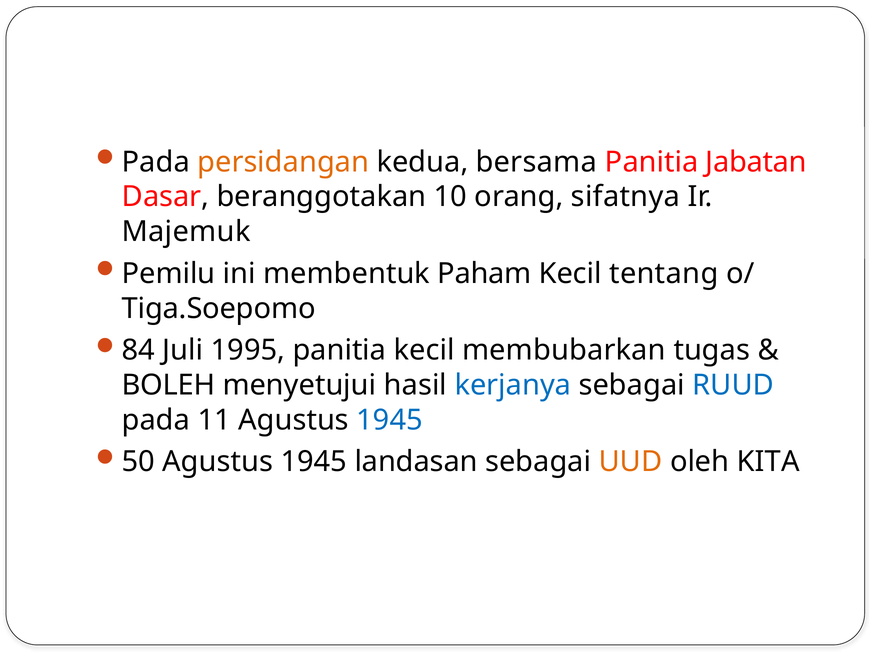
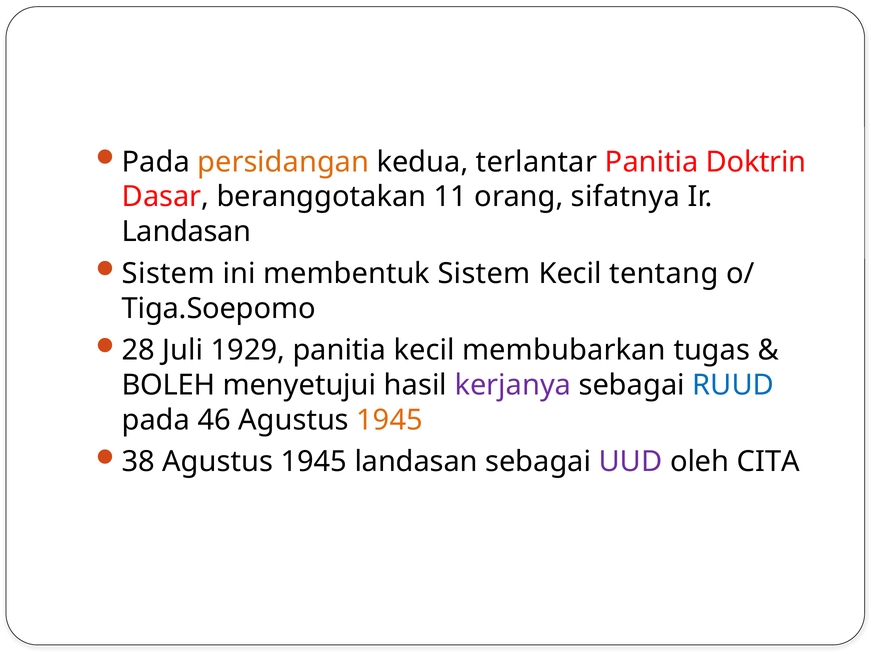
bersama: bersama -> terlantar (536, 162)
Jabatan: Jabatan -> Doktrin (756, 162)
10: 10 -> 11 (450, 197)
Majemuk: Majemuk -> Landasan (186, 231)
Pemilu: Pemilu -> Sistem (168, 273)
membentuk Paham: Paham -> Sistem (484, 273)
84: 84 -> 28 (138, 350)
1995: 1995 -> 1929 (248, 350)
kerjanya colour: blue -> purple (513, 385)
11: 11 -> 46 (214, 420)
1945 colour: blue -> orange (390, 420)
50: 50 -> 38 (138, 461)
UUD colour: orange -> purple (631, 461)
KITA: KITA -> CITA (768, 461)
